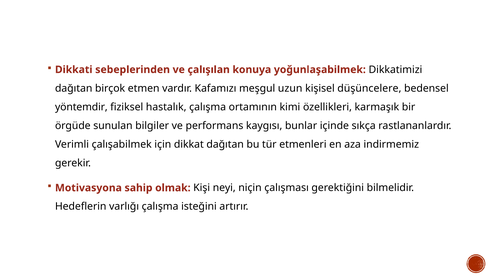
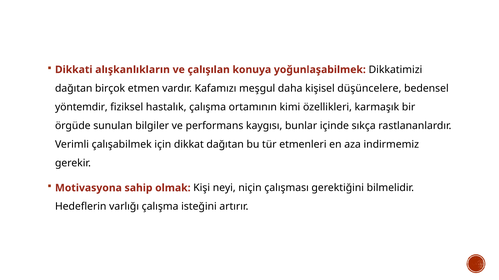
sebeplerinden: sebeplerinden -> alışkanlıkların (133, 70)
uzun: uzun -> daha (290, 89)
